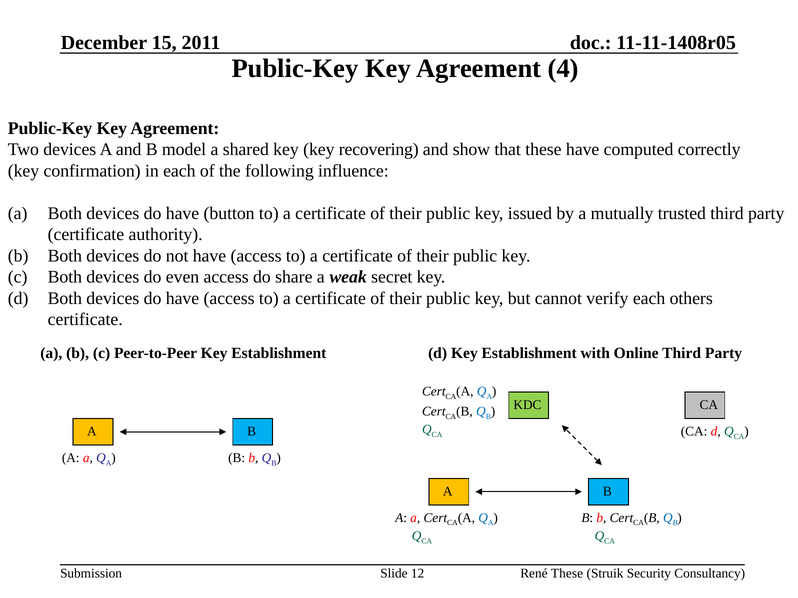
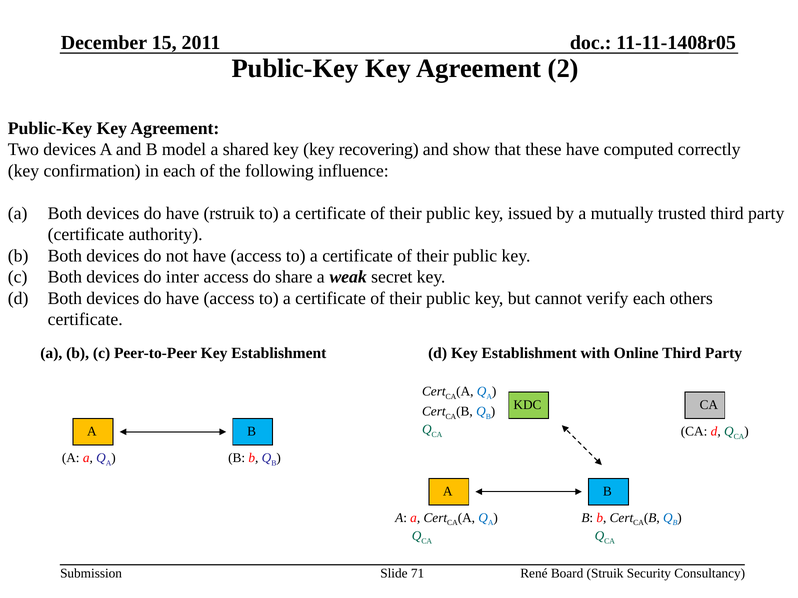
4: 4 -> 2 (563, 68)
button: button -> rstruik (229, 213)
even: even -> inter (182, 277)
12: 12 -> 71 (418, 574)
René These: These -> Board (567, 574)
